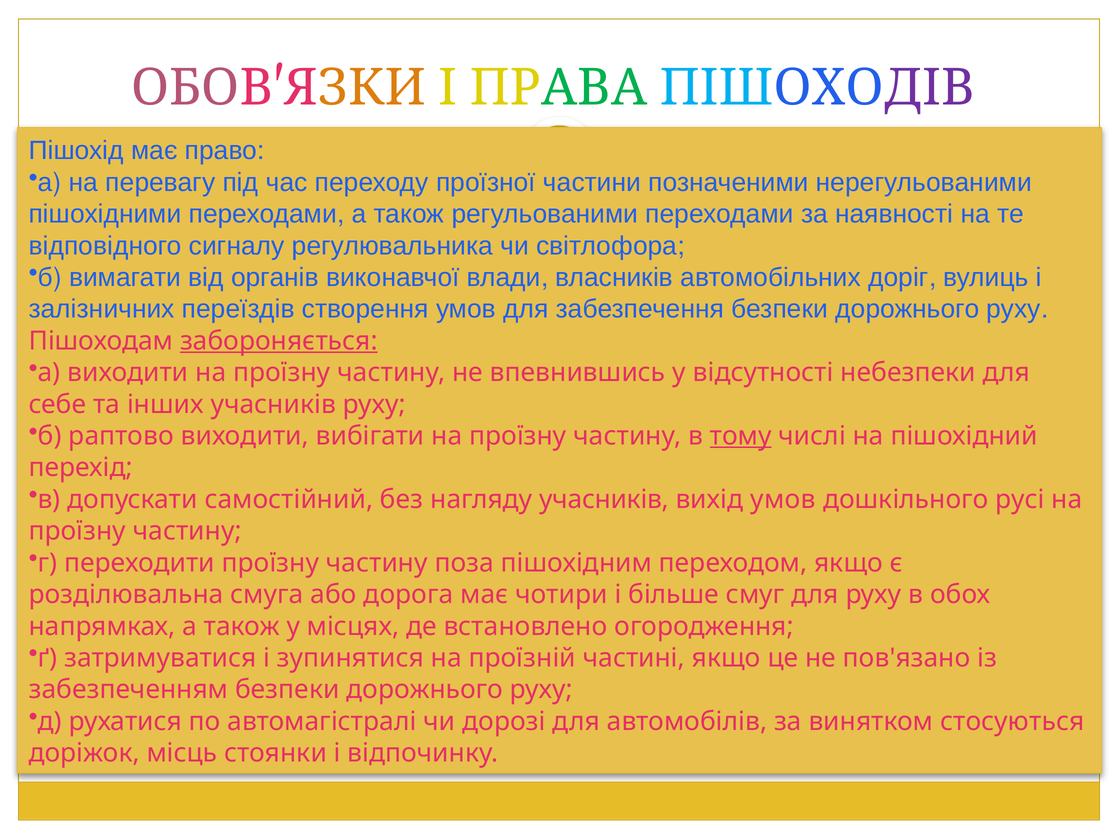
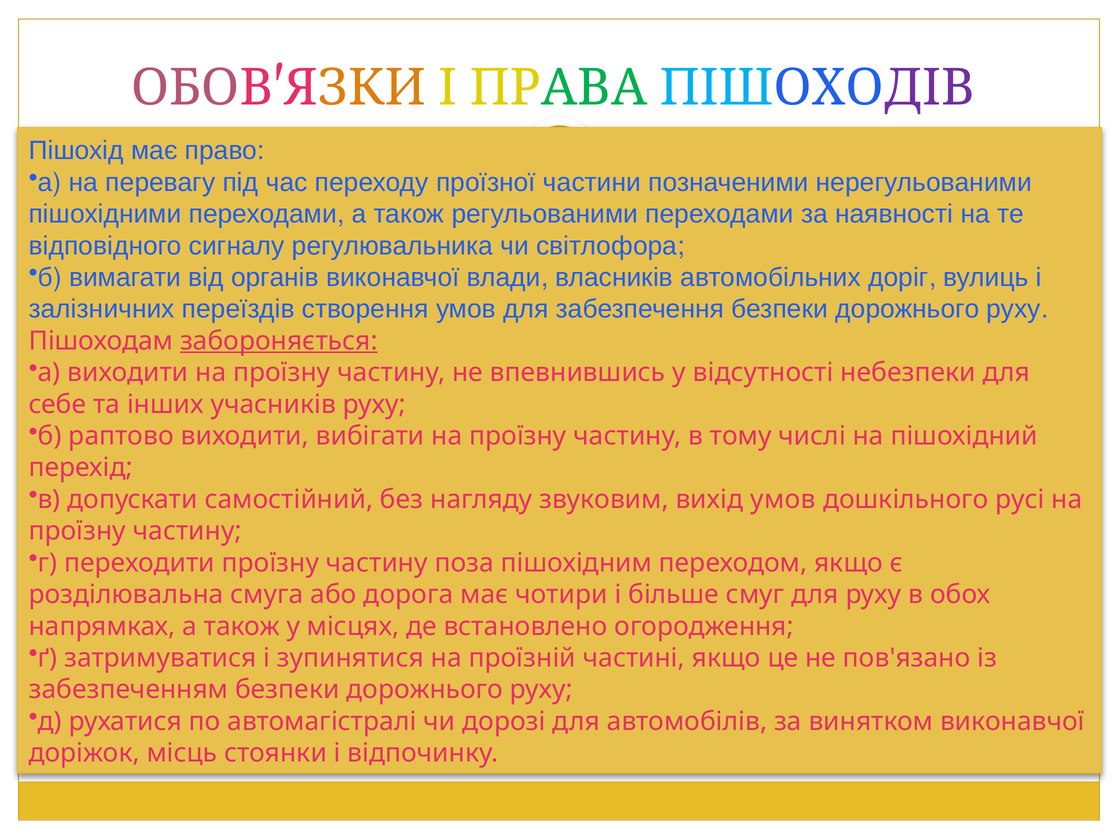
тому underline: present -> none (741, 436)
нагляду учасників: учасників -> звуковим (604, 500)
стосуються: стосуються -> виконавчої (1012, 722)
